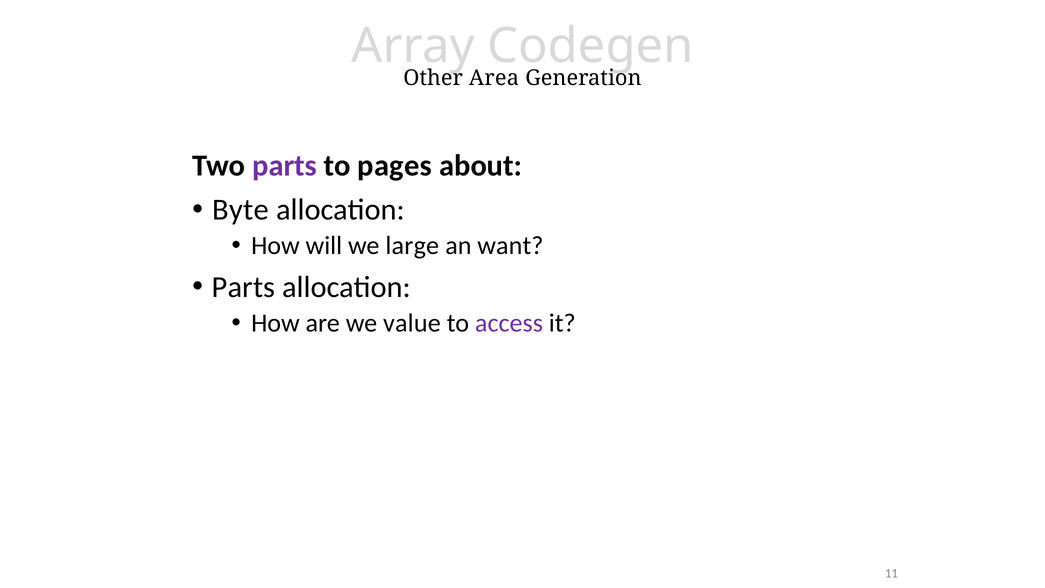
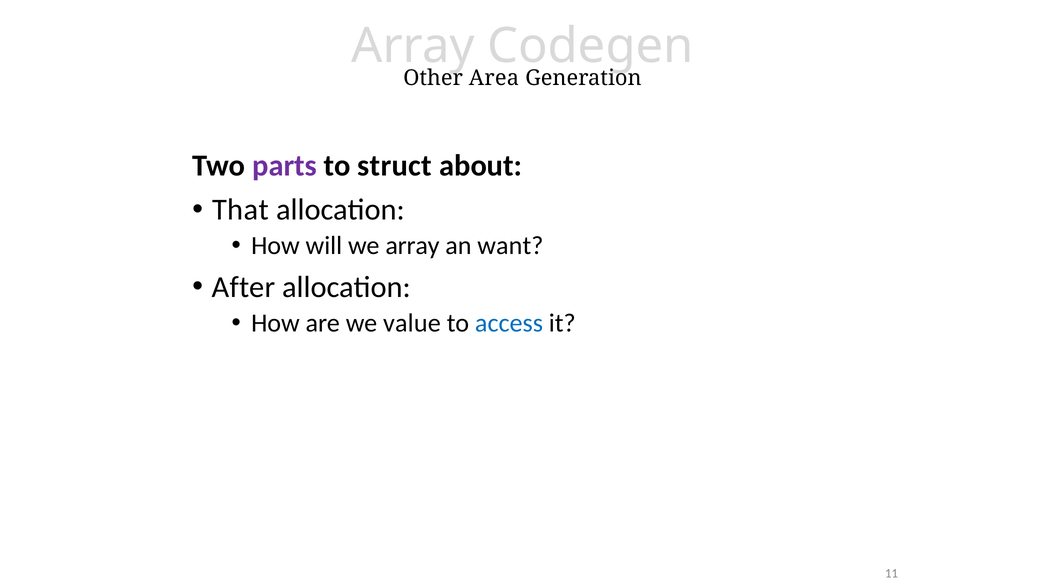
pages: pages -> struct (395, 166)
Byte: Byte -> That (240, 210)
we large: large -> array (412, 246)
Parts: Parts -> After (244, 287)
access colour: purple -> blue (509, 323)
